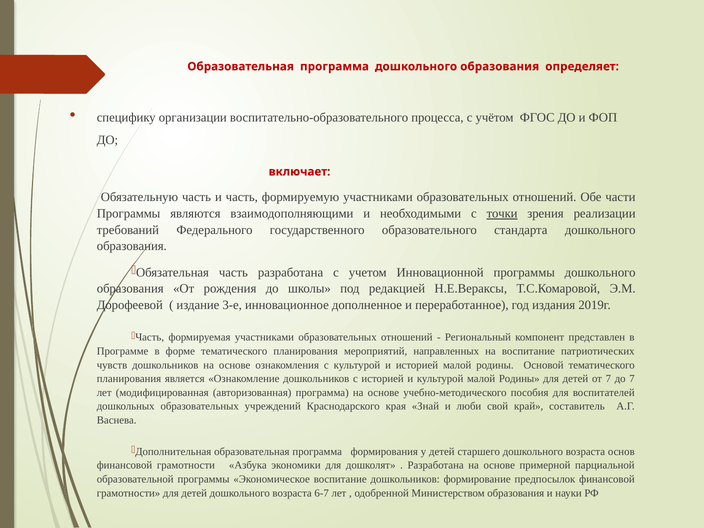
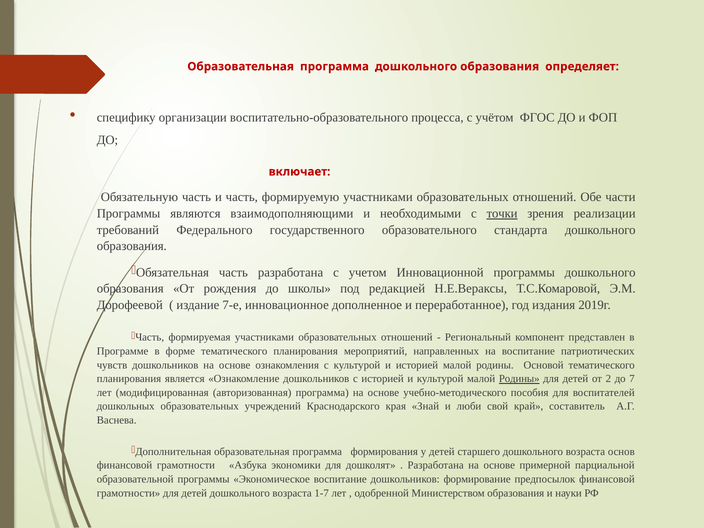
3-е: 3-е -> 7-е (232, 305)
Родины underline: none -> present (519, 379)
от 7: 7 -> 2 (608, 379)
6-7: 6-7 -> 1-7 (322, 493)
